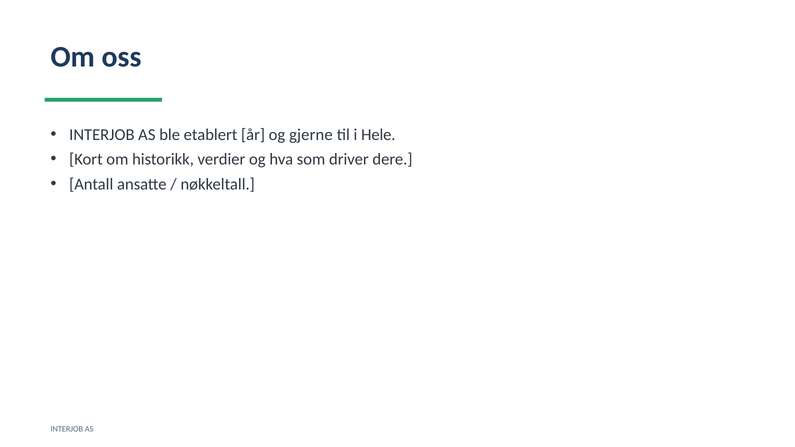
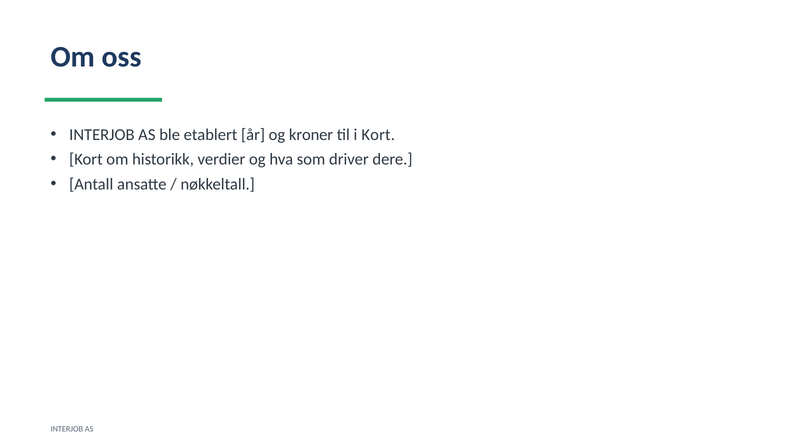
gjerne: gjerne -> kroner (311, 135)
i Hele: Hele -> Kort (378, 135)
